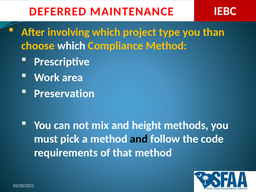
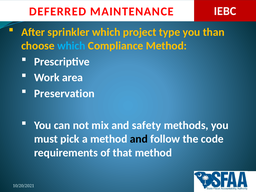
involving: involving -> sprinkler (69, 32)
which colour: white -> light blue (71, 46)
height: height -> safety (147, 125)
